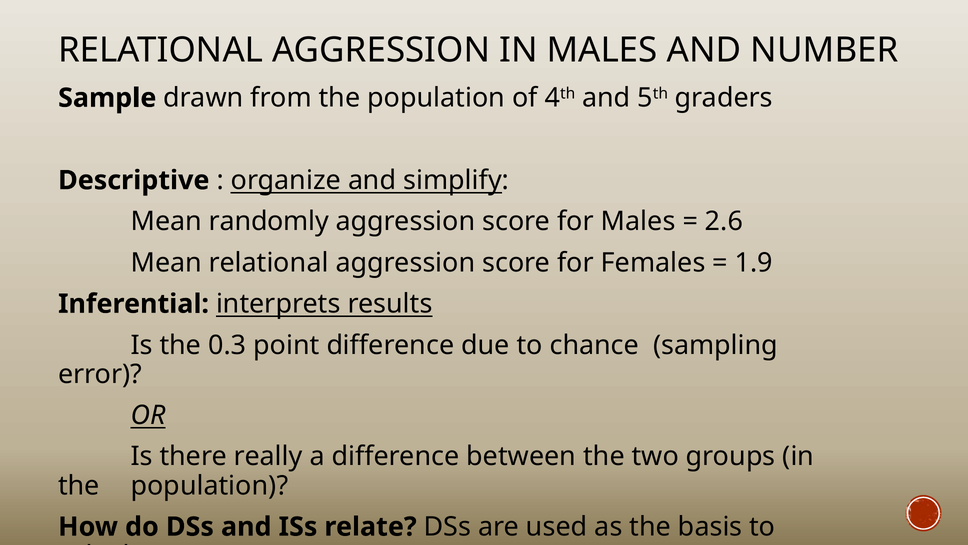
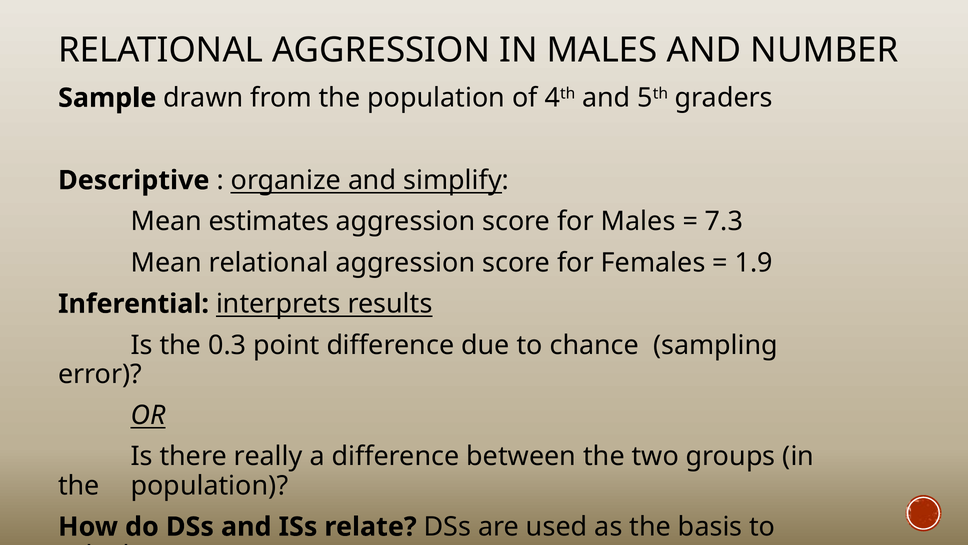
randomly: randomly -> estimates (269, 221)
2.6: 2.6 -> 7.3 (724, 221)
